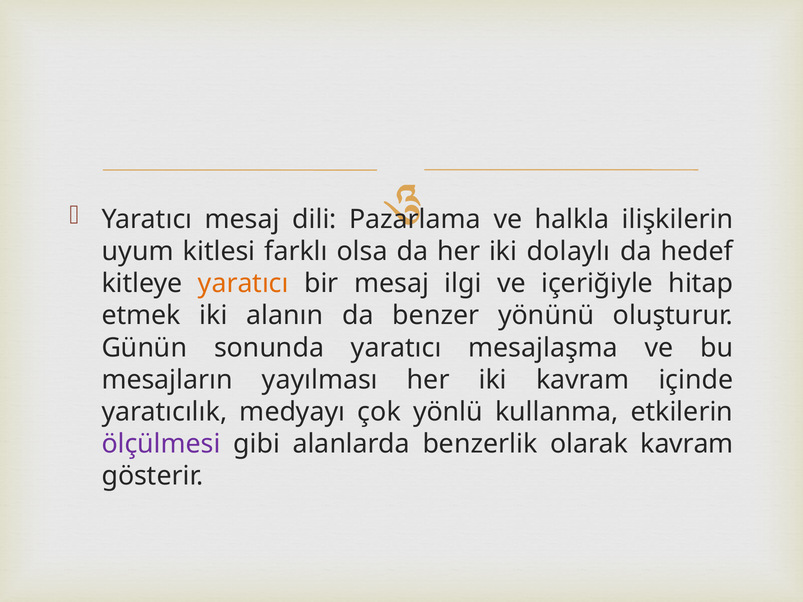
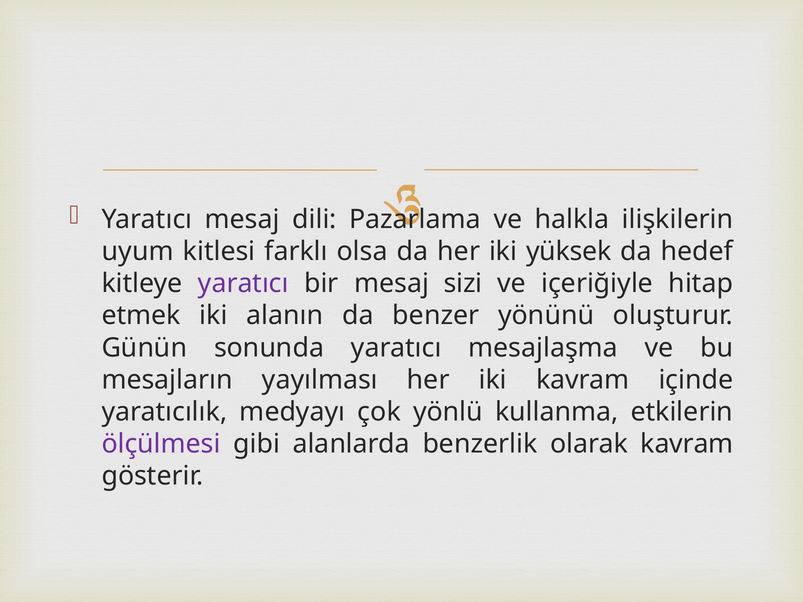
dolaylı: dolaylı -> yüksek (569, 252)
yaratıcı colour: orange -> purple (243, 284)
ilgi: ilgi -> sizi (463, 284)
